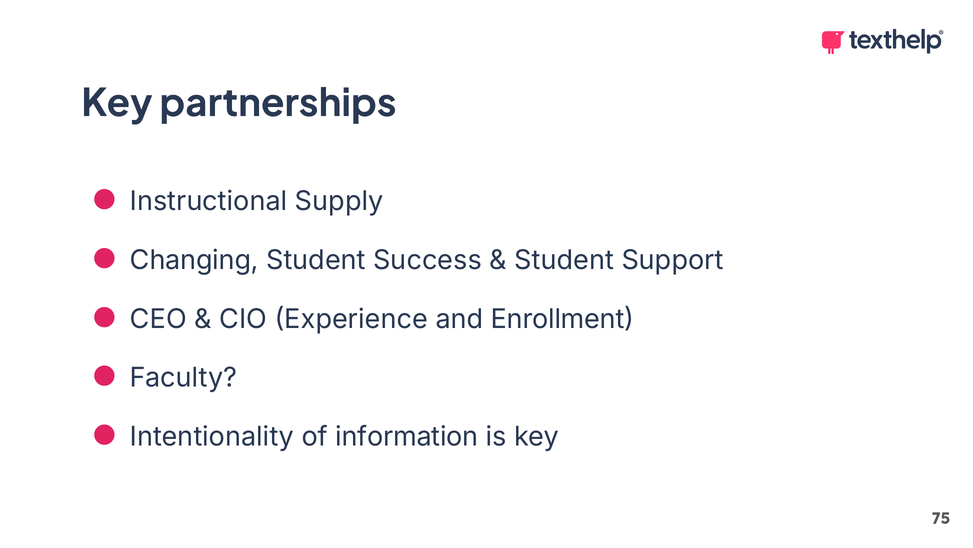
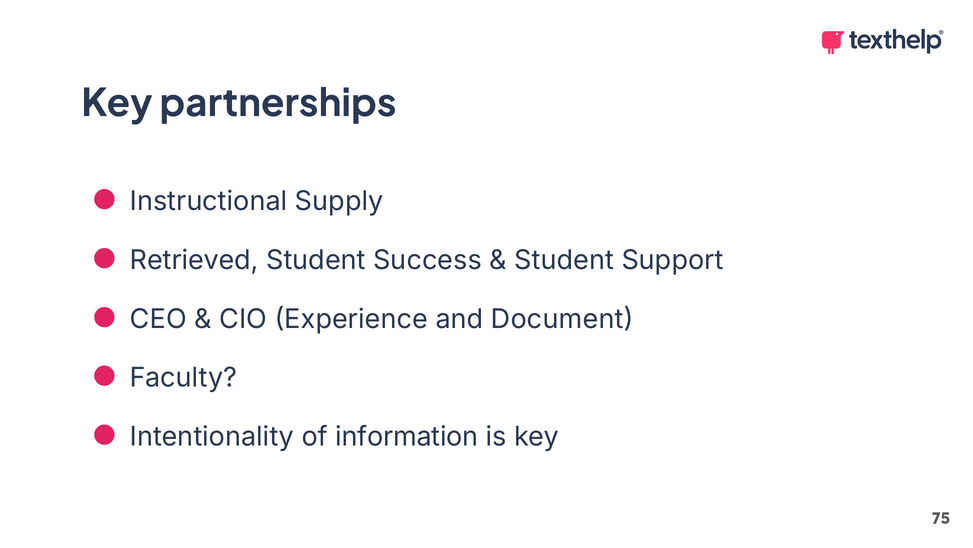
Changing: Changing -> Retrieved (194, 260)
Enrollment: Enrollment -> Document (562, 319)
